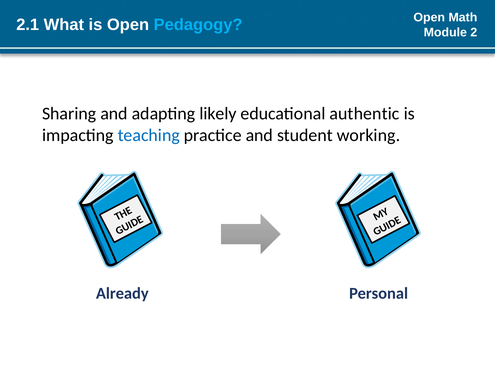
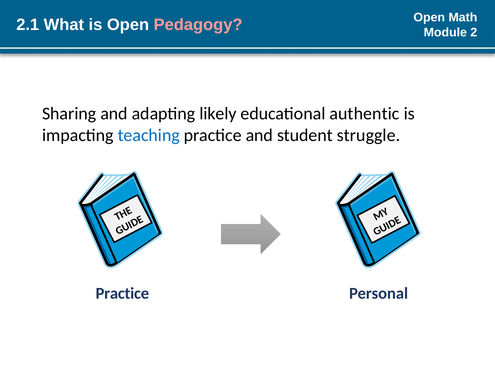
Pedagogy colour: light blue -> pink (198, 25)
working: working -> struggle (369, 135)
Already: Already -> Practice (122, 293)
